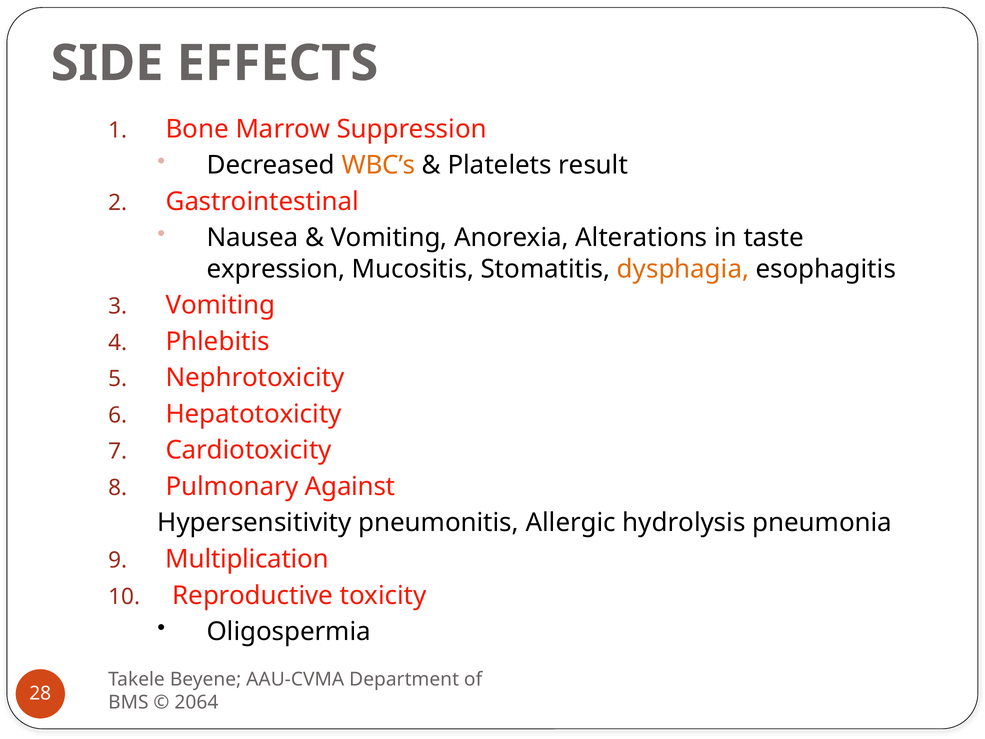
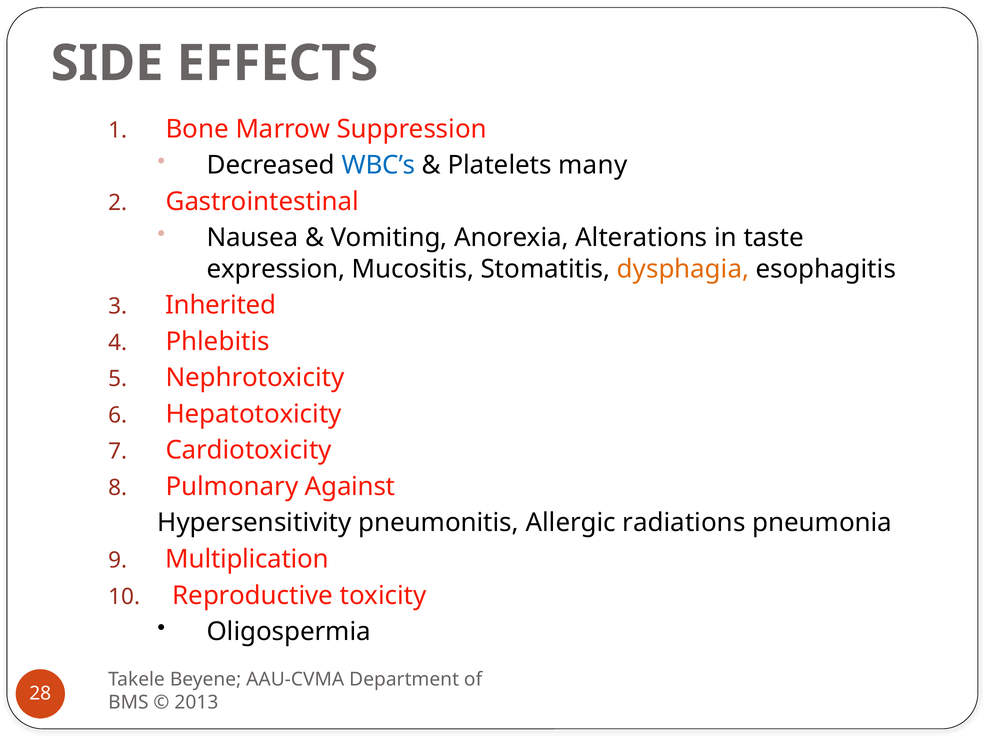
WBC’s colour: orange -> blue (379, 165)
result: result -> many (593, 165)
Vomiting: Vomiting -> Inherited (221, 305)
hydrolysis: hydrolysis -> radiations (684, 523)
2064: 2064 -> 2013 (196, 702)
